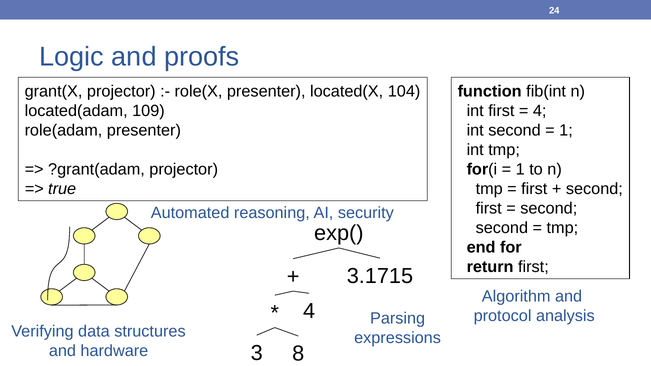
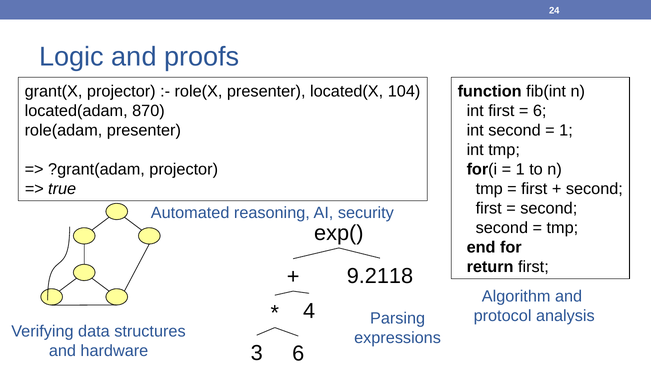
109: 109 -> 870 (148, 111)
4: 4 -> 6 (540, 111)
3.1715: 3.1715 -> 9.2118 (380, 276)
3 8: 8 -> 6 (298, 354)
